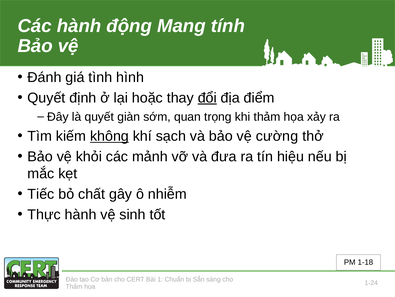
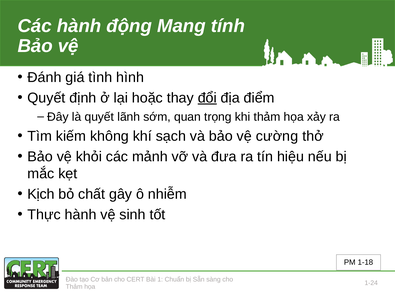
giàn: giàn -> lãnh (129, 117)
không underline: present -> none (109, 136)
Tiếc: Tiếc -> Kịch (41, 194)
